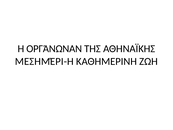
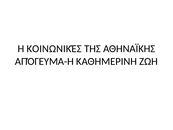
ΟΡΓΆΝΩΝΑΝ: ΟΡΓΆΝΩΝΑΝ -> ΚΟΙΝΩΝΙΚΈΣ (54, 49)
ΜΕΣΗΜΈΡΙ-Η: ΜΕΣΗΜΈΡΙ-Η -> ΑΠΌΓΕΥΜΑ-Η (44, 61)
